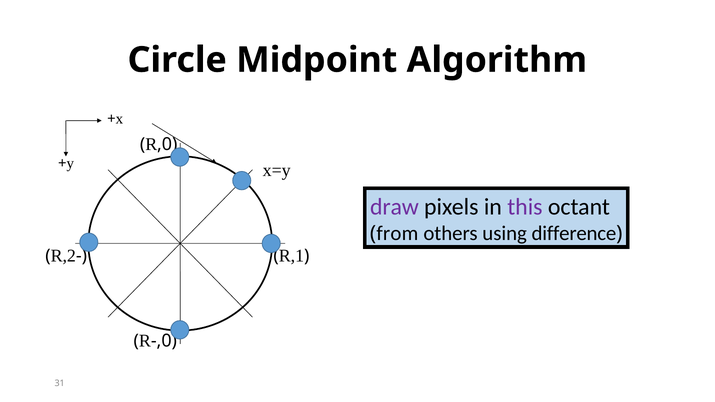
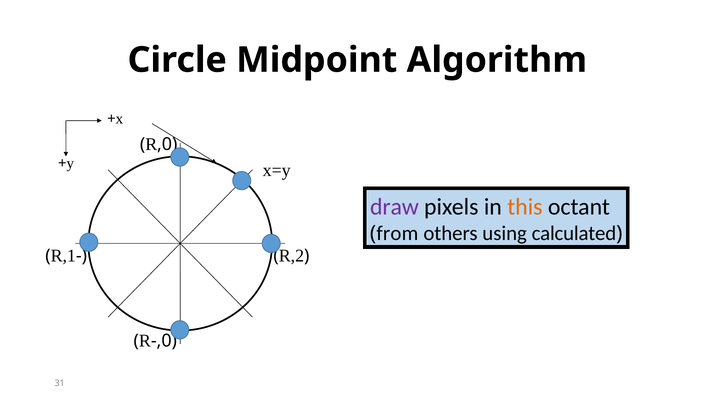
this colour: purple -> orange (525, 207)
difference: difference -> calculated (574, 233)
R,2: R,2 -> R,1 (63, 256)
R,1: R,1 -> R,2 (291, 256)
